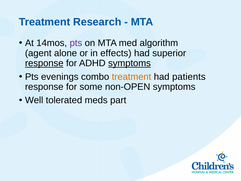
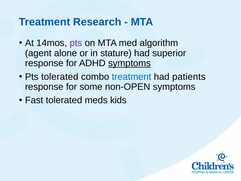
effects: effects -> stature (116, 53)
response underline: present -> none (44, 63)
Pts evenings: evenings -> tolerated (60, 77)
treatment colour: orange -> blue (132, 77)
Well: Well -> Fast (34, 100)
part: part -> kids (118, 100)
